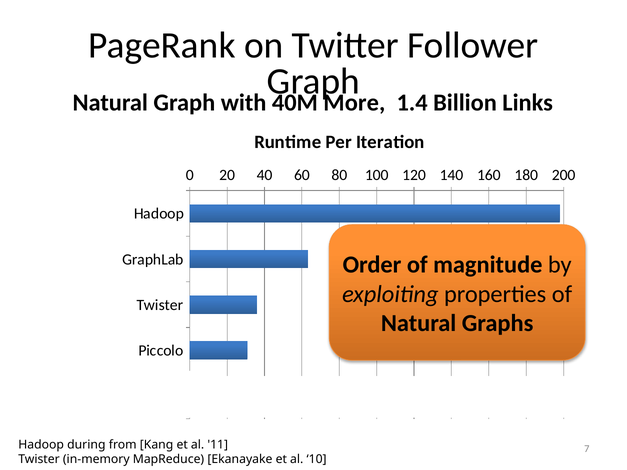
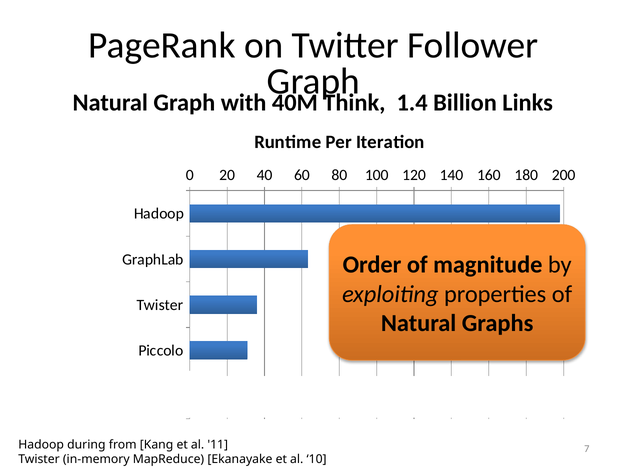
More: More -> Think (354, 103)
